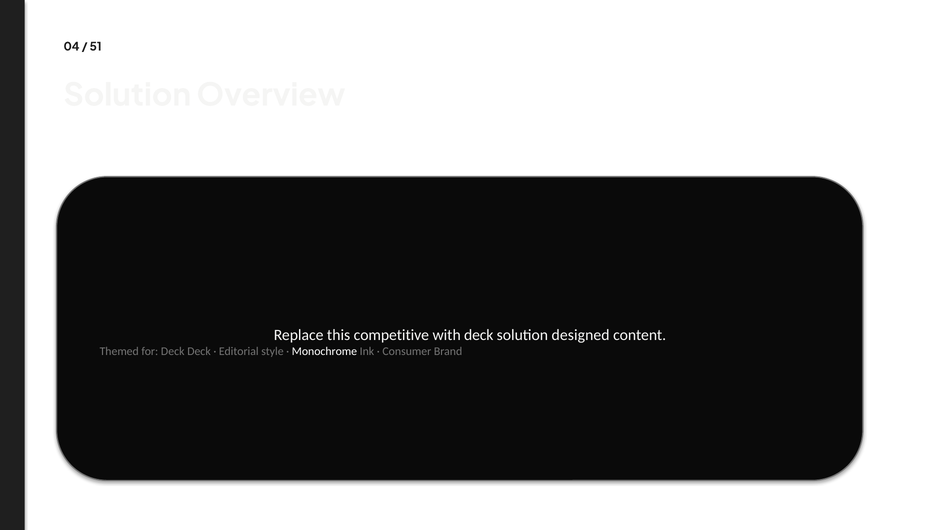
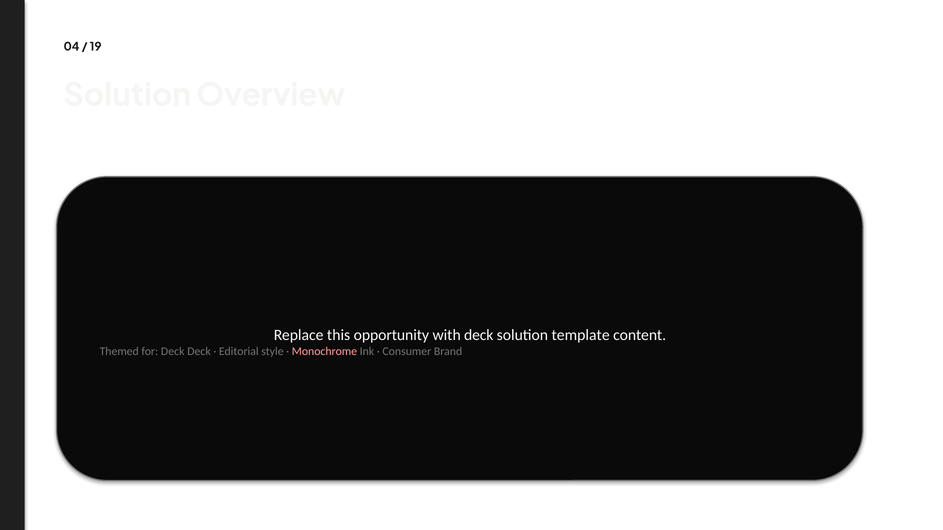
51: 51 -> 19 (96, 47)
competitive: competitive -> opportunity (391, 335)
designed: designed -> template (581, 335)
Monochrome colour: white -> pink (324, 351)
